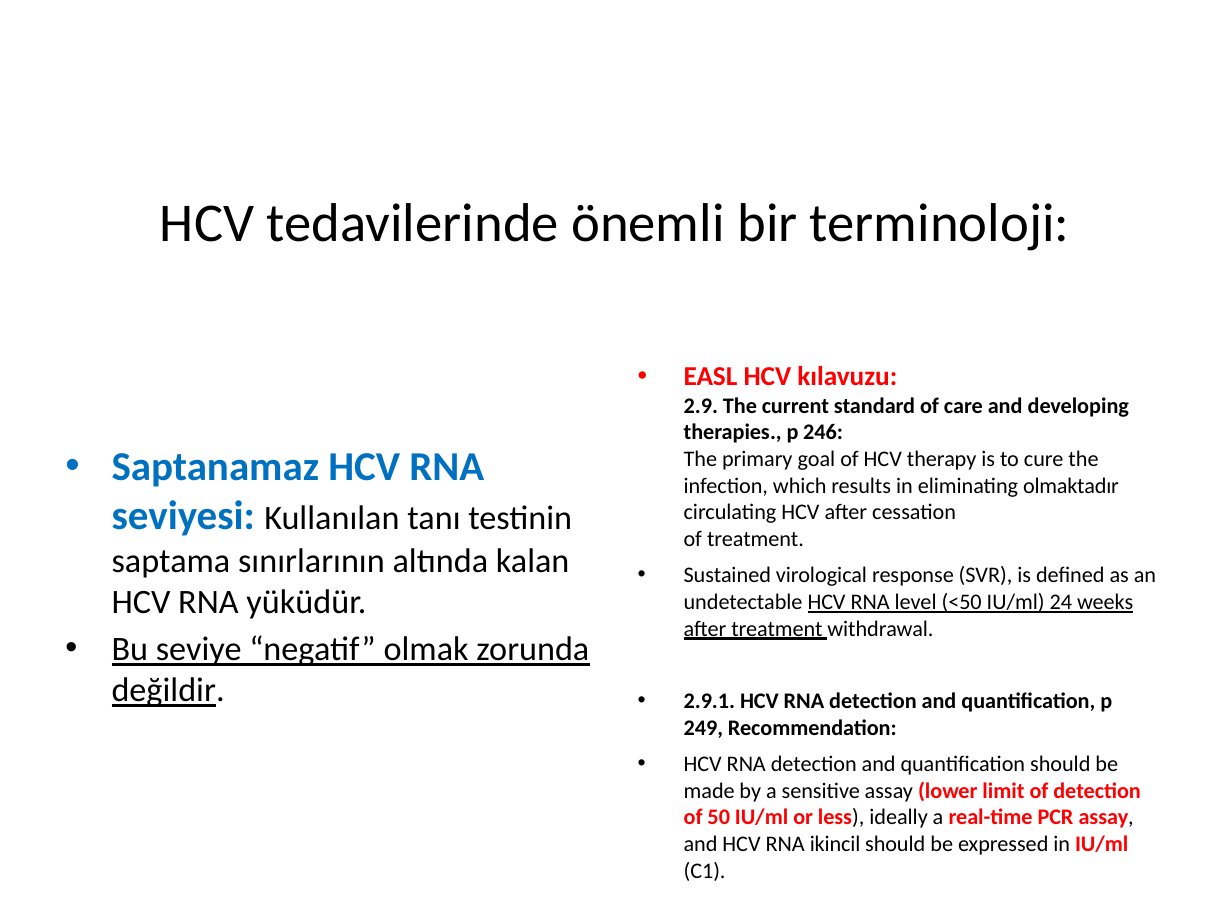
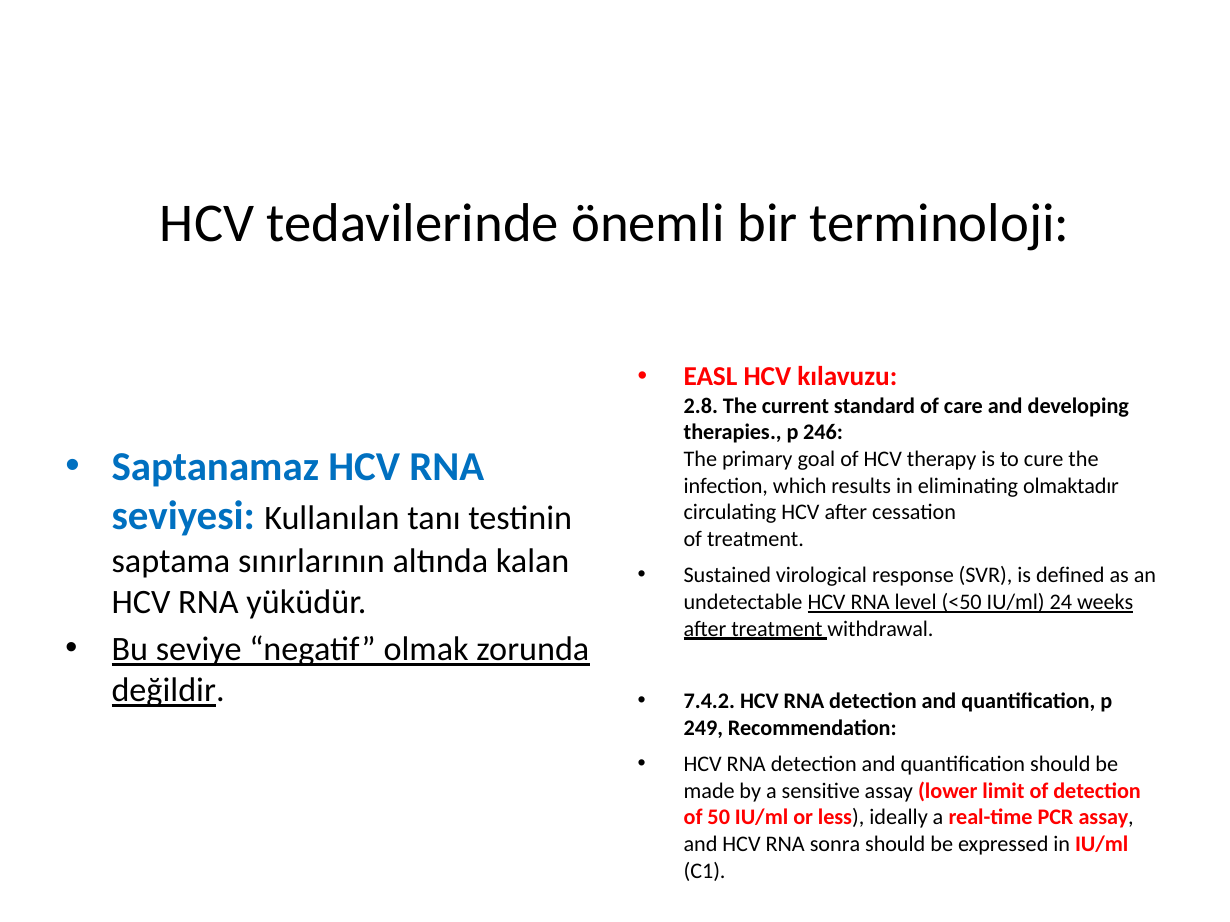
2.9: 2.9 -> 2.8 (701, 406)
2.9.1: 2.9.1 -> 7.4.2 (709, 702)
ikincil: ikincil -> sonra (835, 845)
